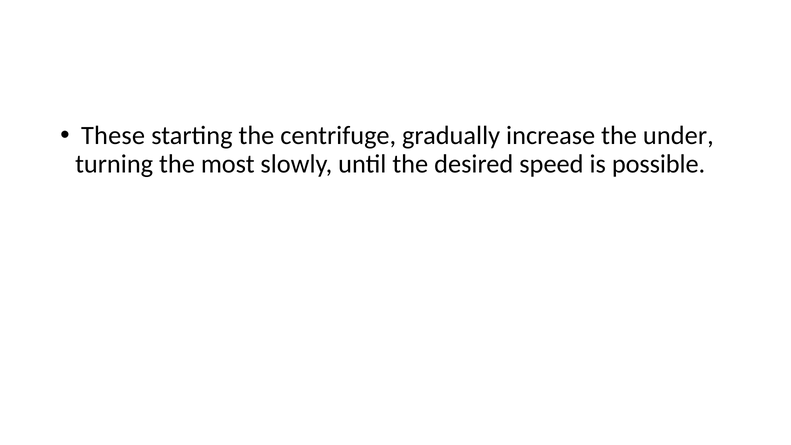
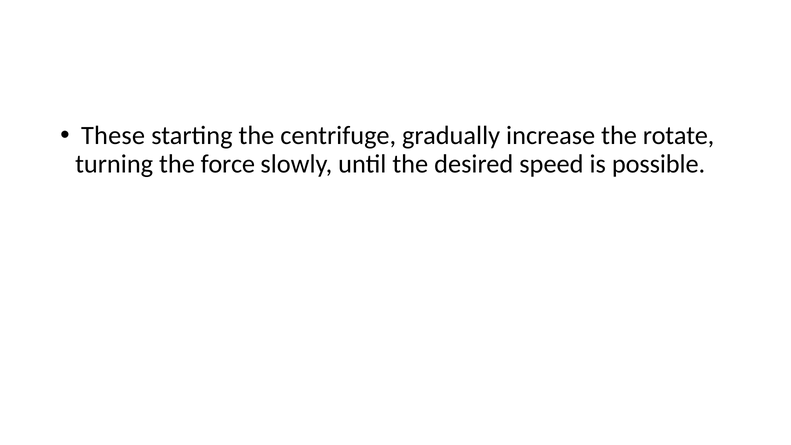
under: under -> rotate (679, 135)
most: most -> force (228, 164)
